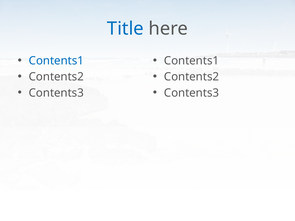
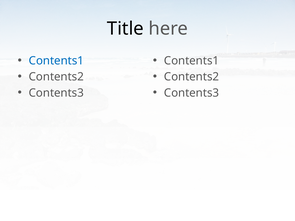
Title colour: blue -> black (125, 29)
